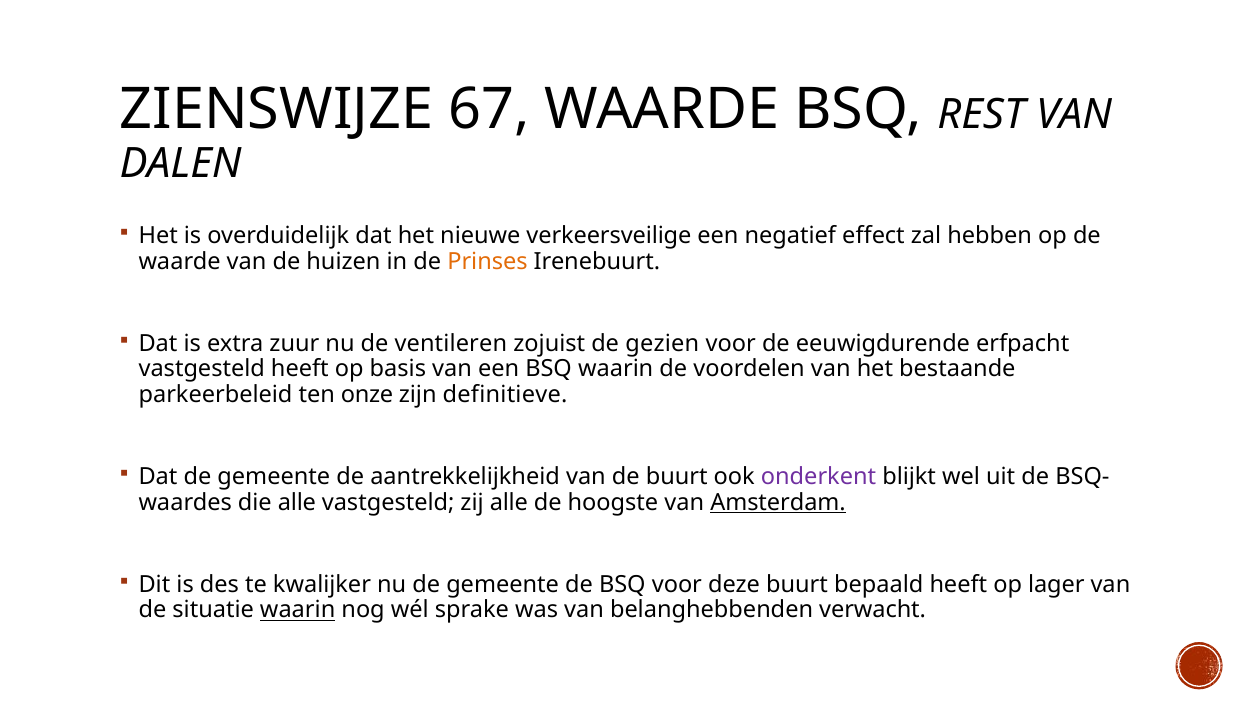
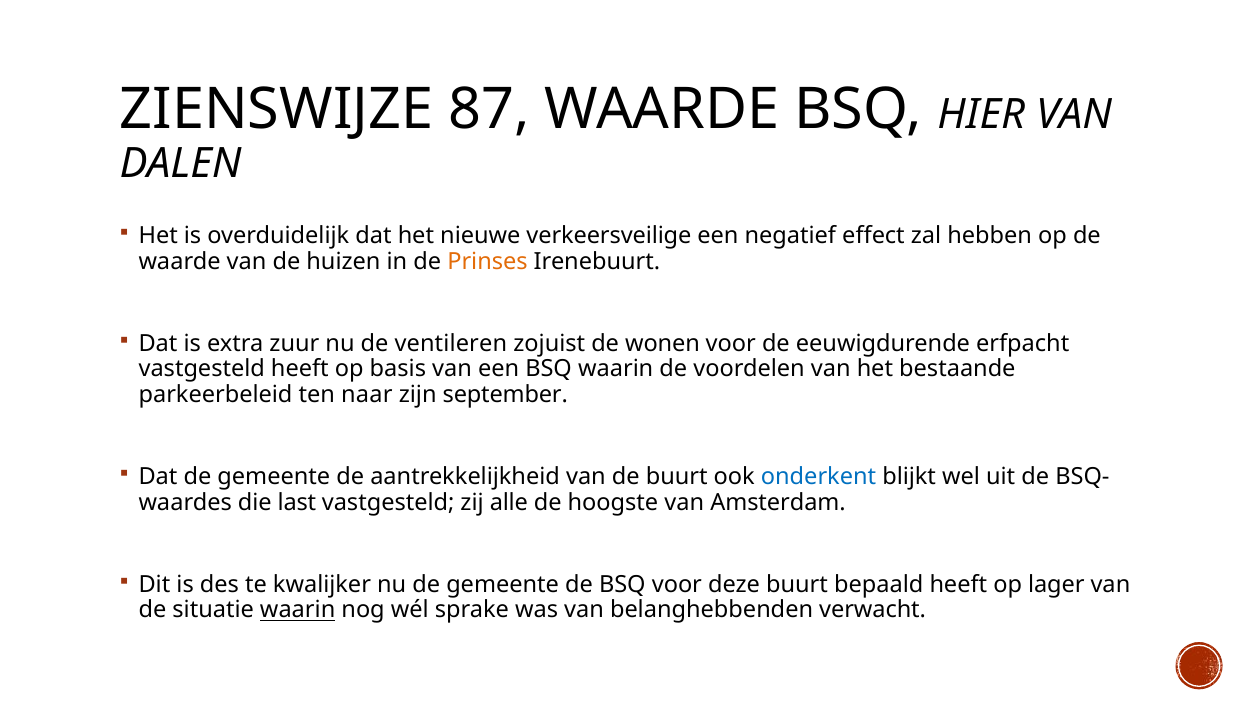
67: 67 -> 87 (489, 110)
REST: REST -> HIER (981, 115)
gezien: gezien -> wonen (663, 344)
onze: onze -> naar (367, 395)
definitieve: definitieve -> september (505, 395)
onderkent colour: purple -> blue (819, 477)
die alle: alle -> last (297, 502)
Amsterdam underline: present -> none (778, 502)
